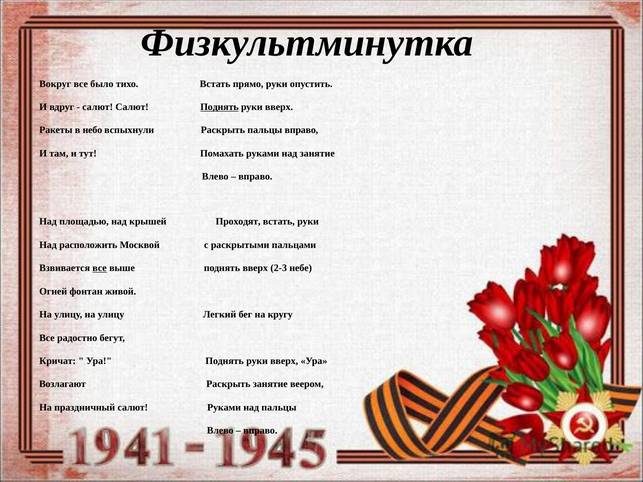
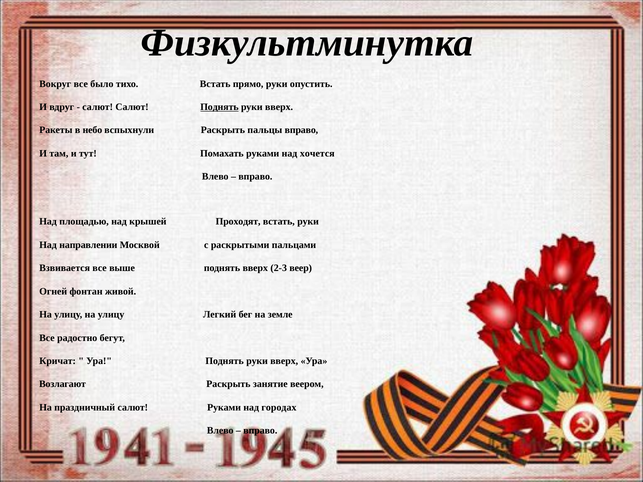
над занятие: занятие -> хочется (317, 154)
расположить: расположить -> направлении (88, 245)
все underline: present -> none (100, 268)
небе: небе -> веер (301, 268)
кругу: кругу -> земле (280, 315)
над пальцы: пальцы -> городах (279, 408)
